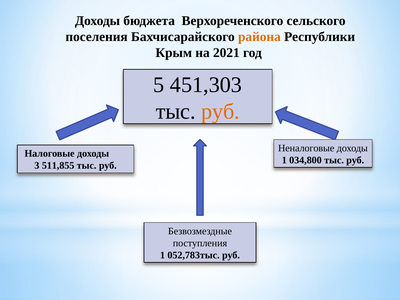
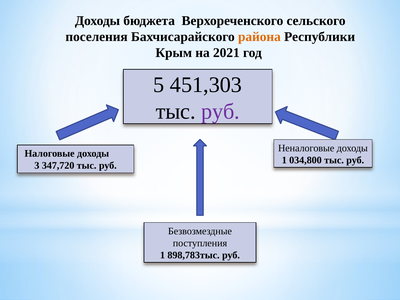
руб colour: orange -> purple (220, 111)
511,855: 511,855 -> 347,720 (58, 166)
052,783тыс: 052,783тыс -> 898,783тыс (194, 255)
